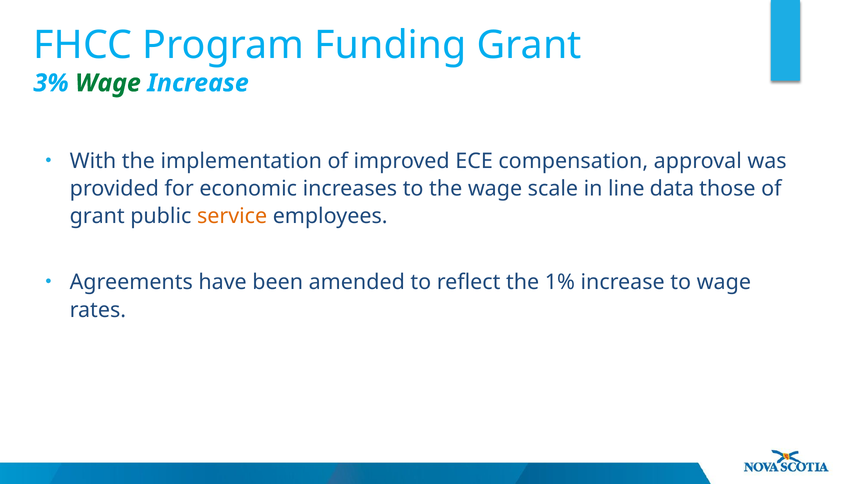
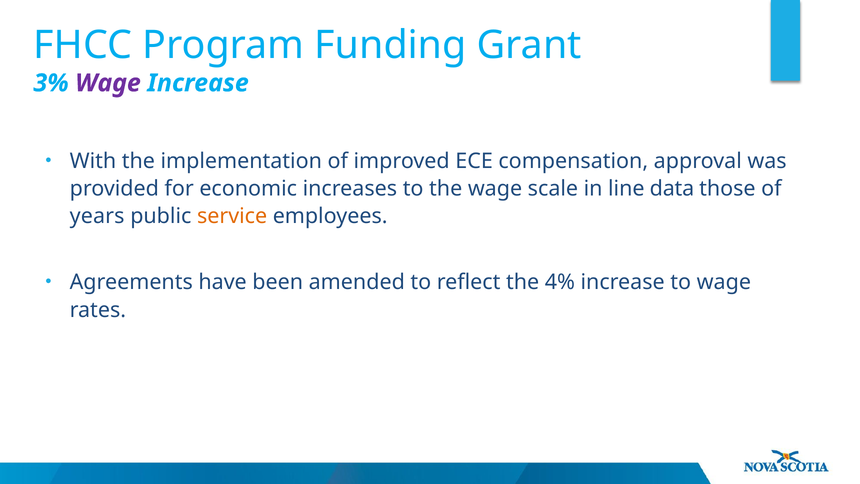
Wage colour: green -> purple (108, 83)
grant: grant -> years (97, 216)
1%: 1% -> 4% (560, 282)
